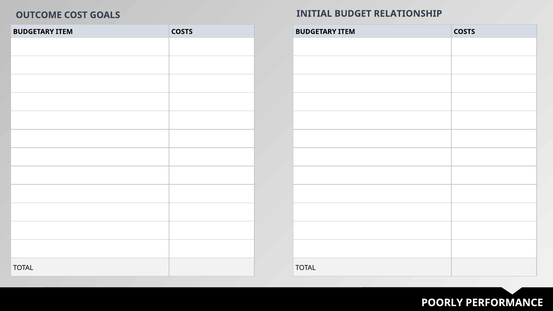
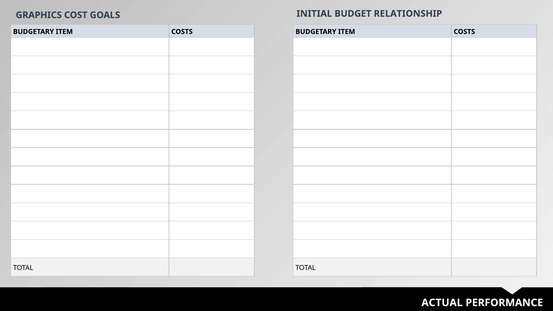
OUTCOME: OUTCOME -> GRAPHICS (39, 15)
POORLY: POORLY -> ACTUAL (442, 303)
